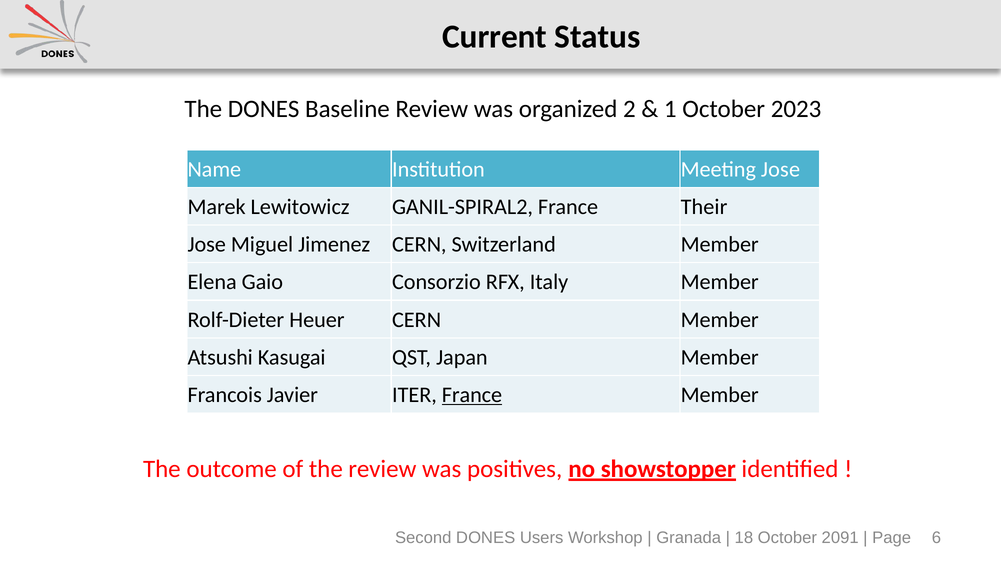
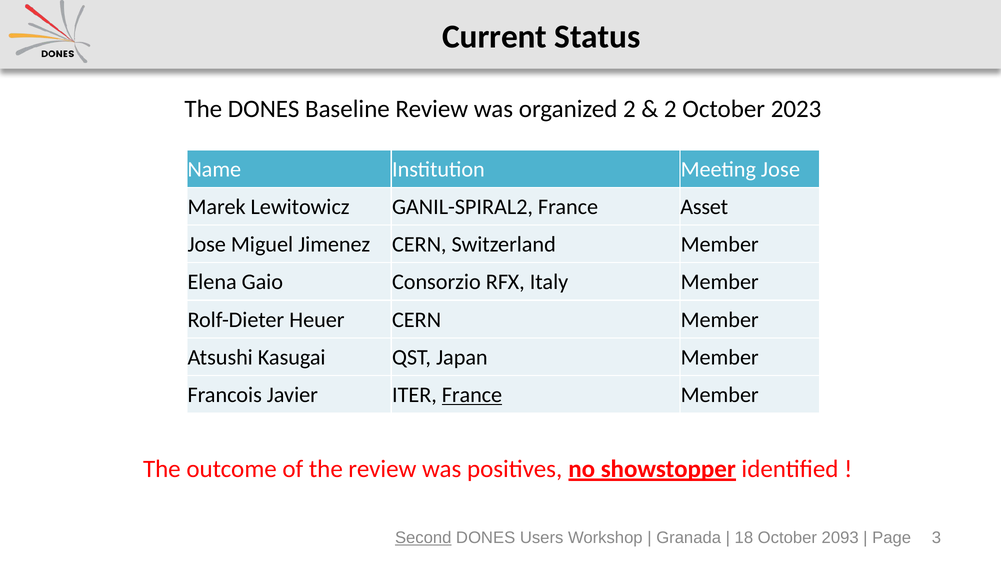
1: 1 -> 2 (670, 109)
Their: Their -> Asset (704, 207)
Second underline: none -> present (423, 538)
2091: 2091 -> 2093 (840, 538)
6: 6 -> 3 (936, 538)
